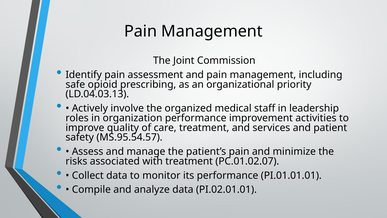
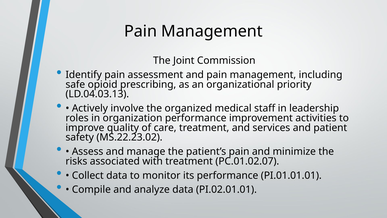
MS.95.54.57: MS.95.54.57 -> MS.22.23.02 (129, 137)
